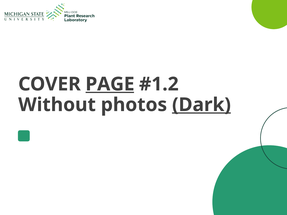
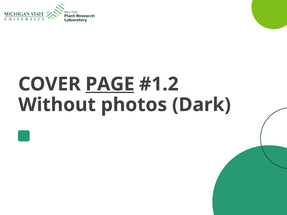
Dark underline: present -> none (201, 105)
